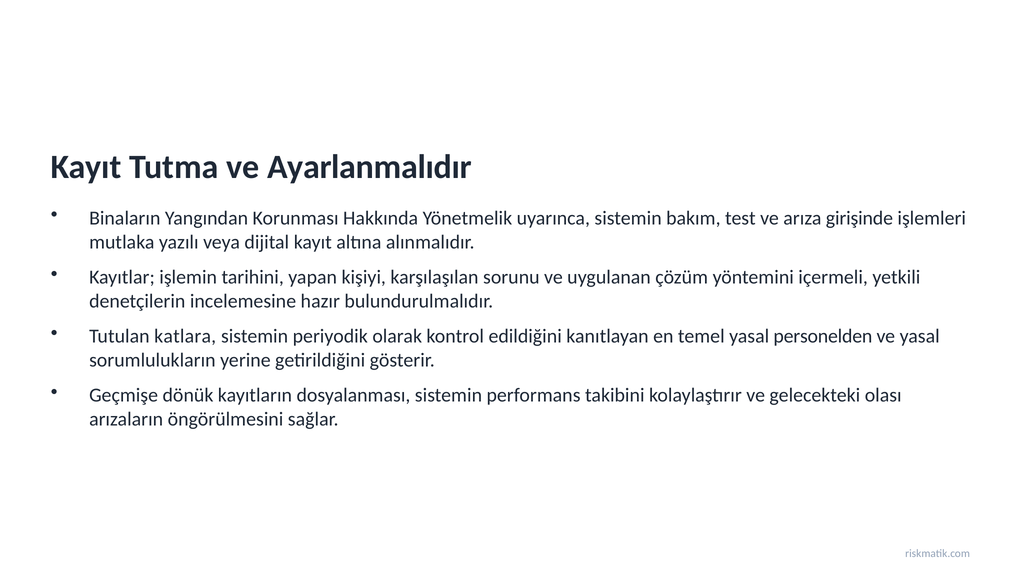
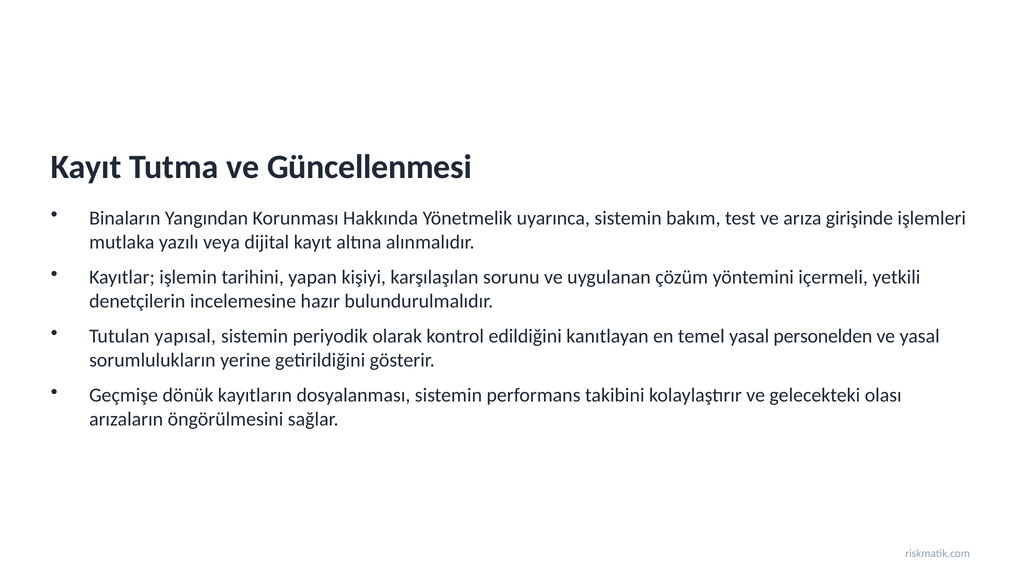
Ayarlanmalıdır: Ayarlanmalıdır -> Güncellenmesi (369, 167)
katlara: katlara -> yapısal (185, 336)
